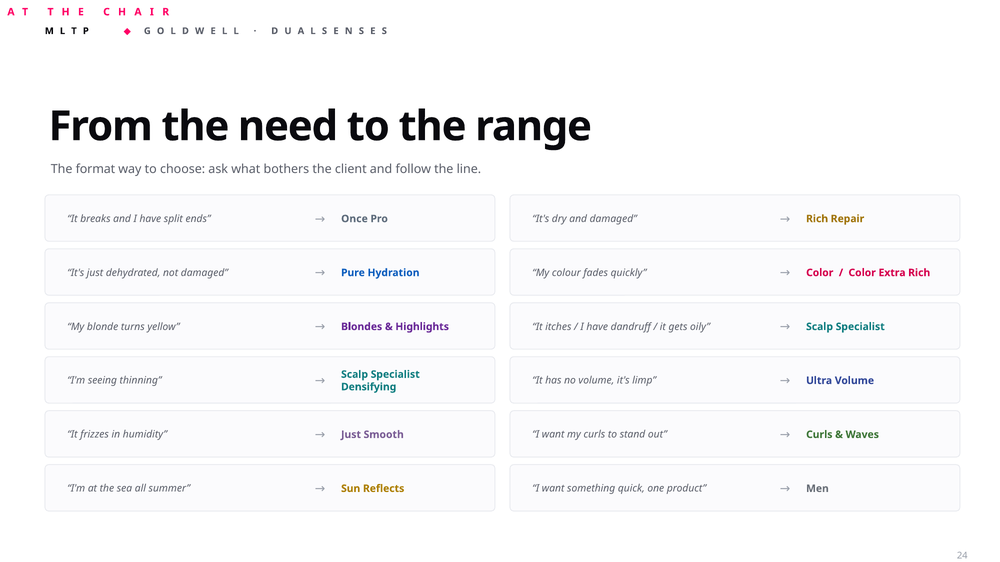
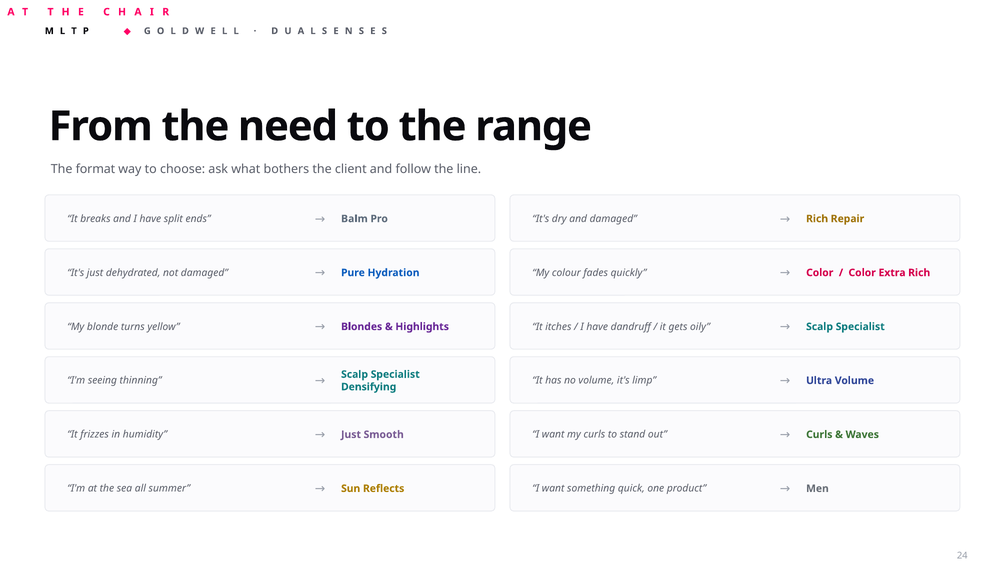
Once: Once -> Balm (354, 219)
